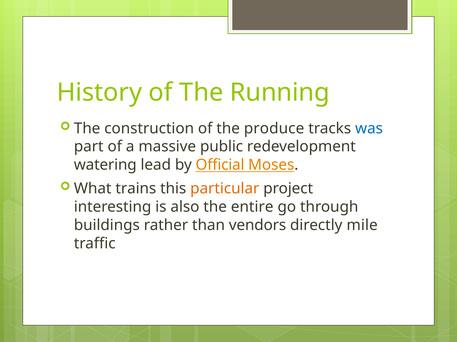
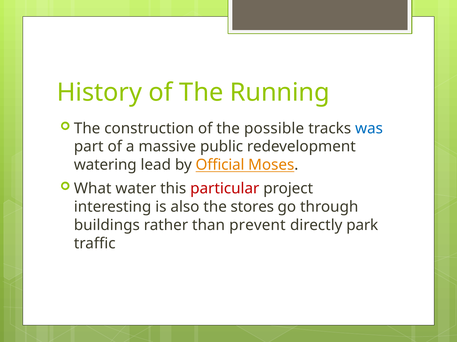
produce: produce -> possible (274, 129)
trains: trains -> water (136, 189)
particular colour: orange -> red (225, 189)
entire: entire -> stores (252, 207)
vendors: vendors -> prevent (257, 226)
mile: mile -> park (362, 226)
